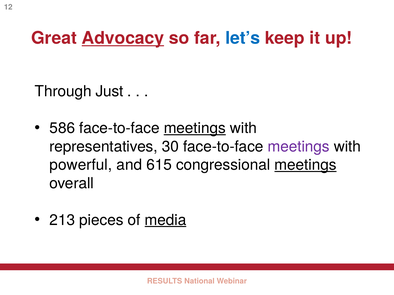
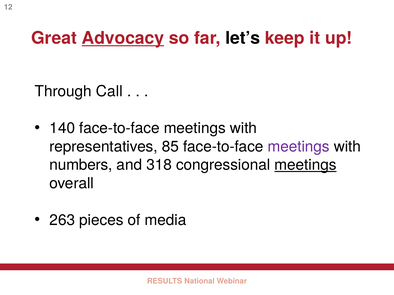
let’s colour: blue -> black (243, 38)
Just: Just -> Call (109, 92)
586: 586 -> 140 (62, 128)
meetings underline: present -> none (195, 128)
30: 30 -> 85 (170, 147)
powerful: powerful -> numbers (81, 165)
615: 615 -> 318 (159, 165)
213: 213 -> 263 (62, 220)
media underline: present -> none (165, 220)
